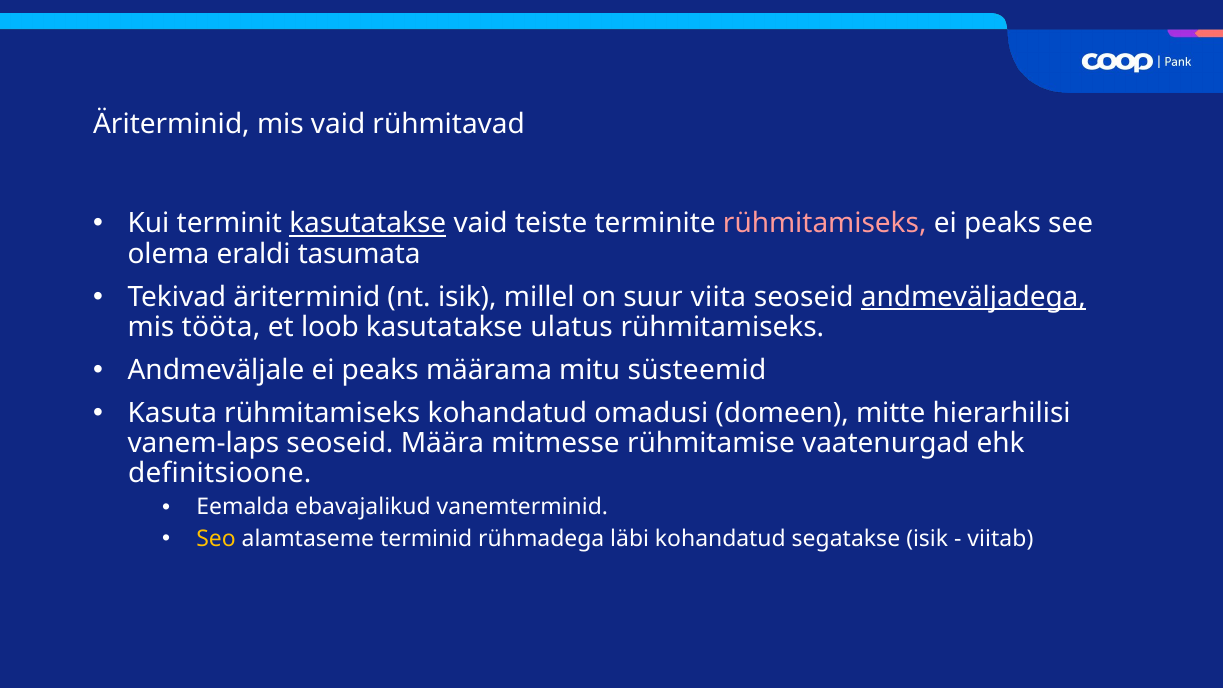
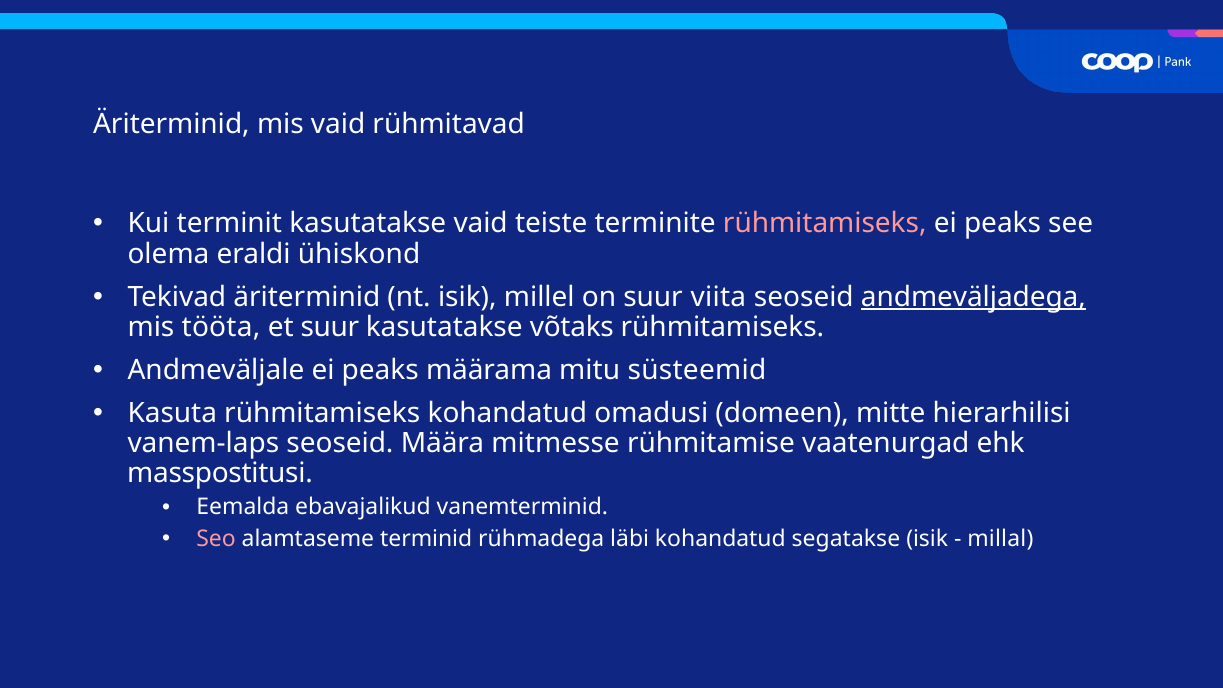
kasutatakse underline: present -> none (368, 224)
tasumata: tasumata -> ühiskond (359, 254)
et loob: loob -> suur (330, 327)
ulatus: ulatus -> võtaks (572, 327)
definitsioone: definitsioone -> masspostitusi (220, 473)
Seo colour: yellow -> pink (216, 538)
viitab: viitab -> millal (1000, 538)
